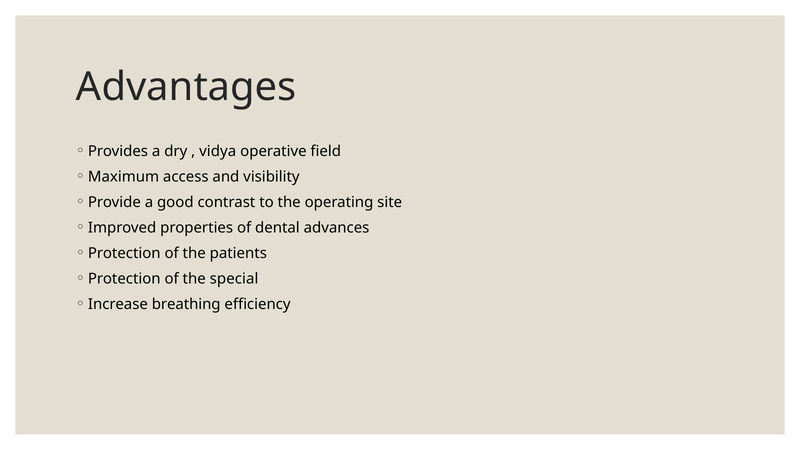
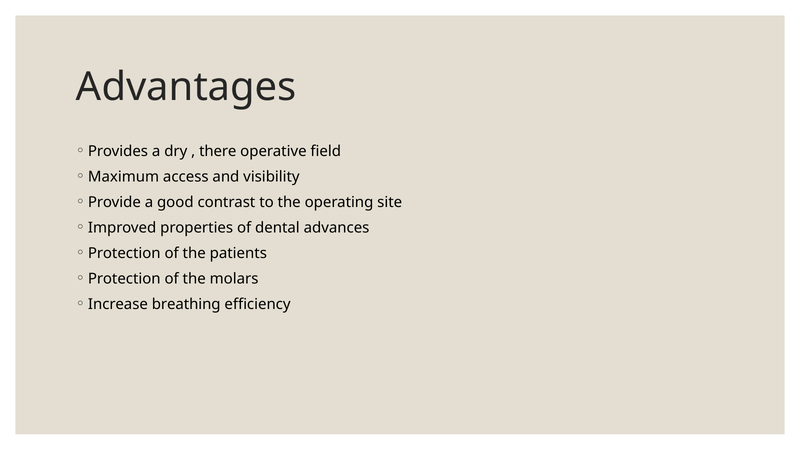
vidya: vidya -> there (218, 151)
special: special -> molars (234, 279)
